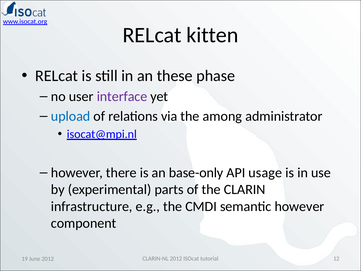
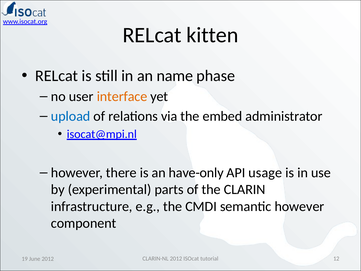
these: these -> name (175, 76)
interface colour: purple -> orange (122, 96)
among: among -> embed (222, 116)
base-only: base-only -> have-only (196, 173)
